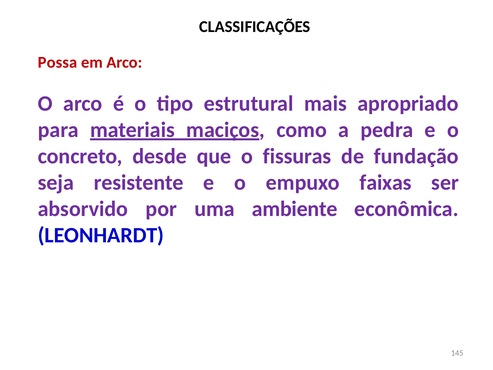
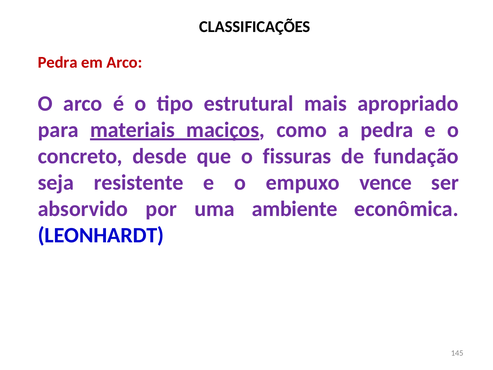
Possa: Possa -> Pedra (58, 62)
faixas: faixas -> vence (386, 183)
